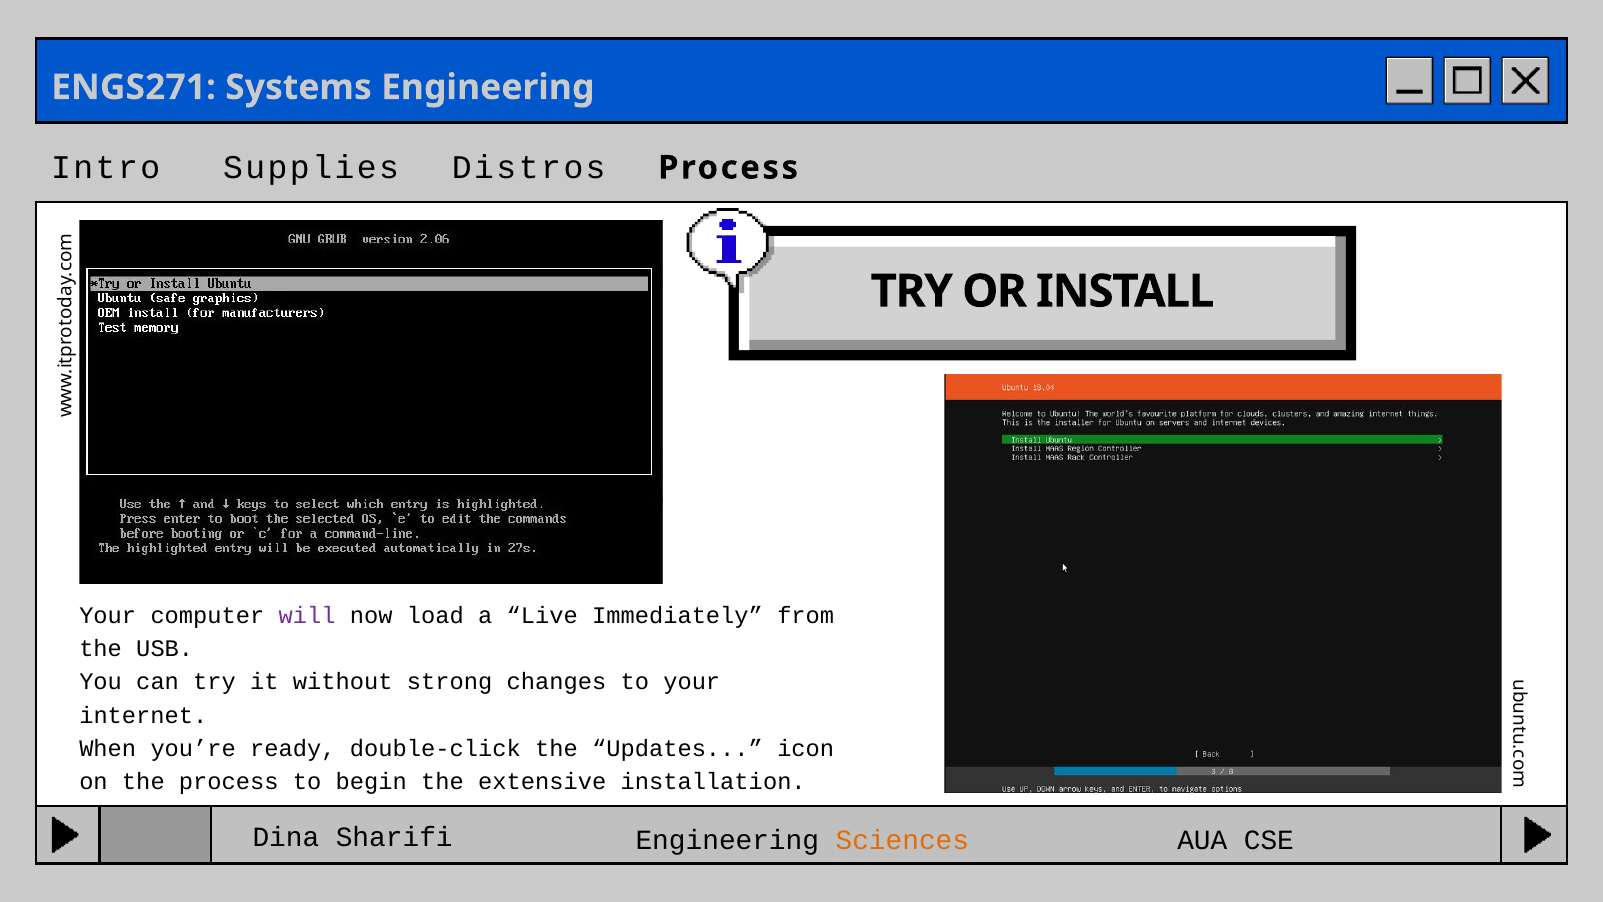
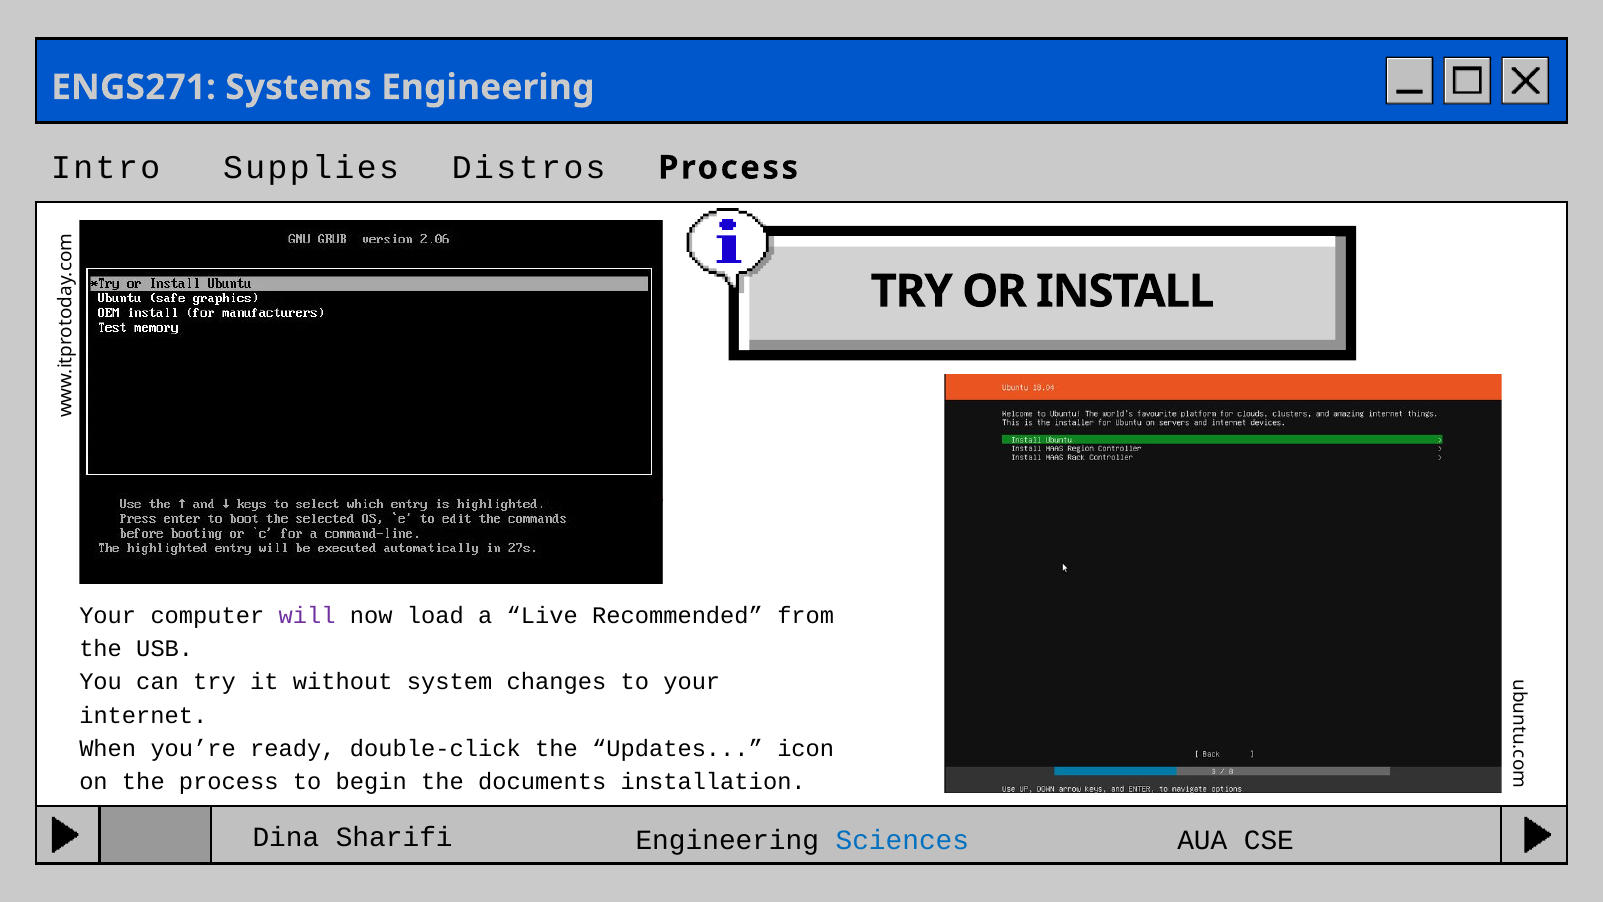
Immediately: Immediately -> Recommended (678, 615)
strong: strong -> system (450, 682)
extensive: extensive -> documents (542, 782)
Sciences colour: orange -> blue (902, 840)
